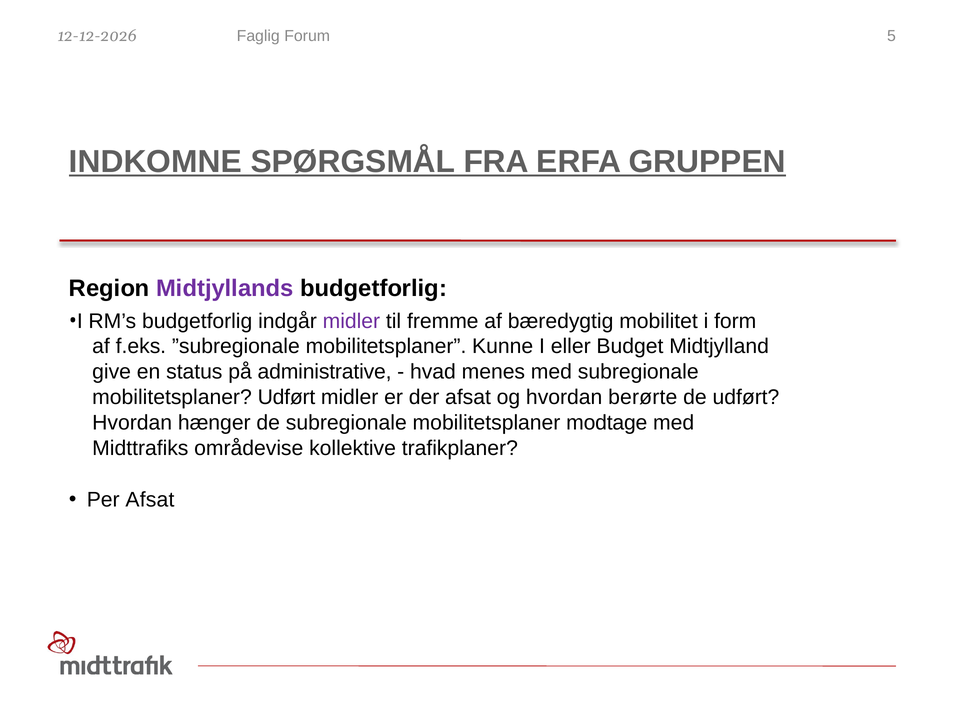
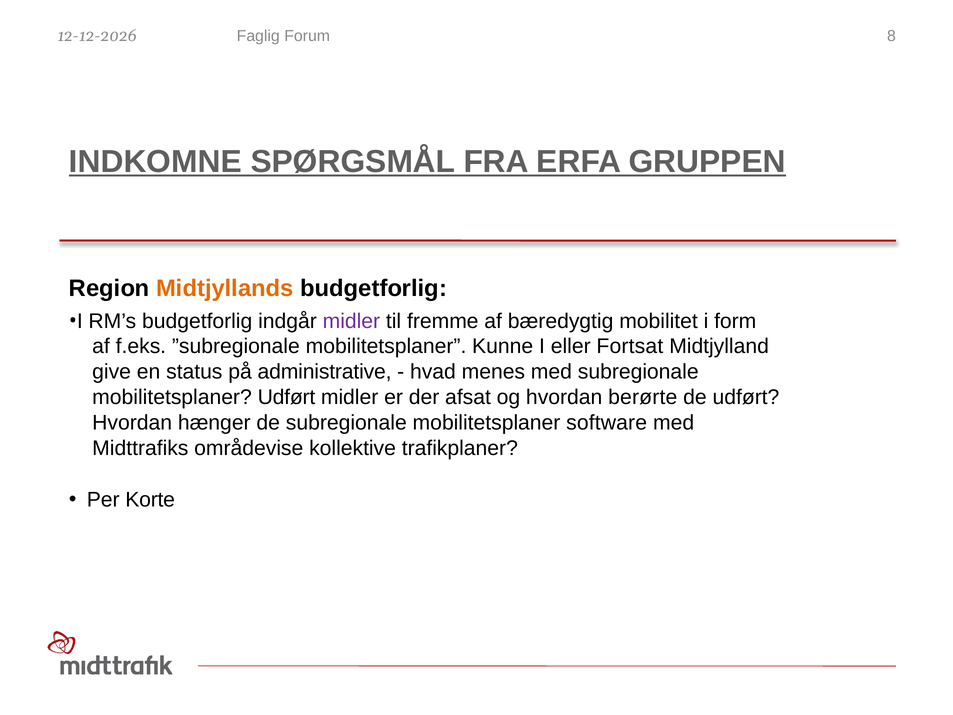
5: 5 -> 8 (891, 36)
Midtjyllands colour: purple -> orange (225, 288)
Budget: Budget -> Fortsat (630, 346)
modtage: modtage -> software (607, 423)
Per Afsat: Afsat -> Korte (150, 500)
